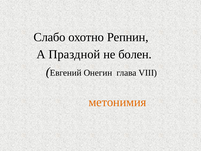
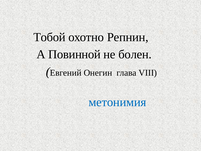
Слабо: Слабо -> Тобой (49, 37)
Праздной: Праздной -> Повинной (75, 54)
метонимия colour: orange -> blue (117, 102)
